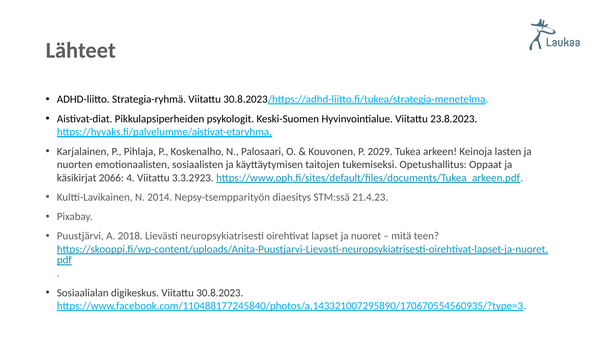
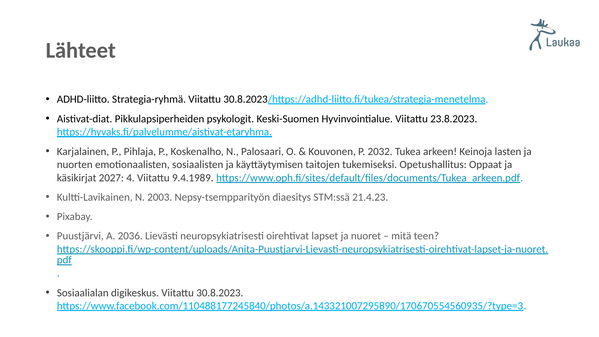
2029: 2029 -> 2032 (380, 152)
2066: 2066 -> 2027 (111, 178)
3.3.2923: 3.3.2923 -> 9.4.1989 (193, 178)
2014: 2014 -> 2003 (160, 197)
2018: 2018 -> 2036 (130, 236)
